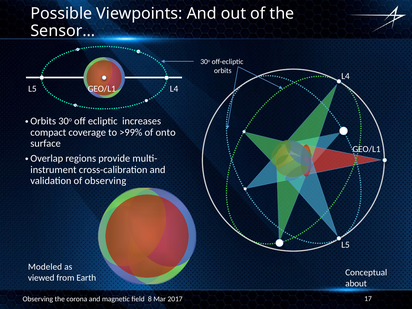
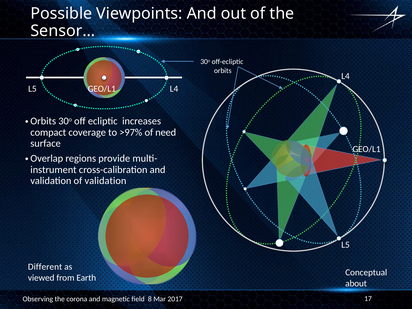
>99%: >99% -> >97% (131, 132)
onto: onto -> need (166, 132)
of observing: observing -> validation (105, 181)
Modeled: Modeled -> Different (45, 267)
